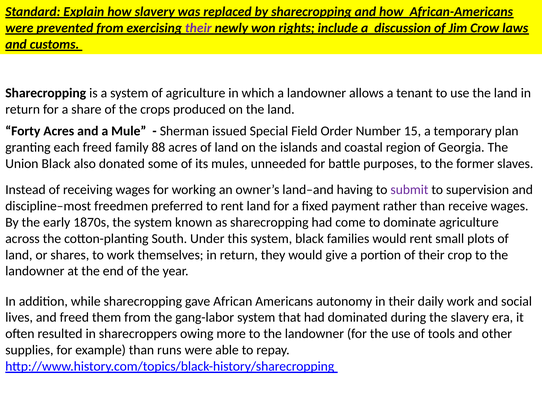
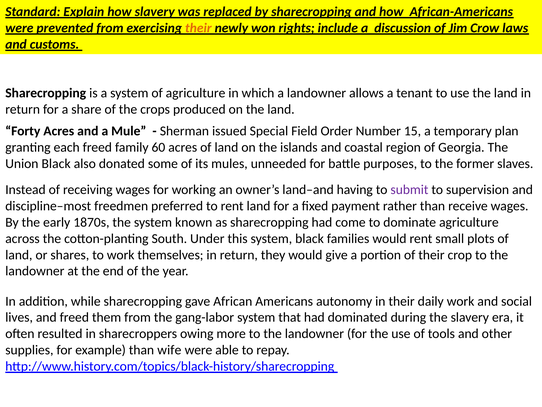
their colour: purple -> orange (198, 28)
88: 88 -> 60 (158, 147)
runs: runs -> wife (169, 350)
